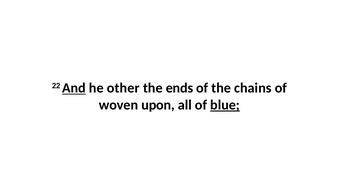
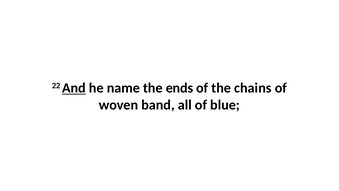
other: other -> name (123, 88)
upon: upon -> band (158, 105)
blue underline: present -> none (225, 105)
